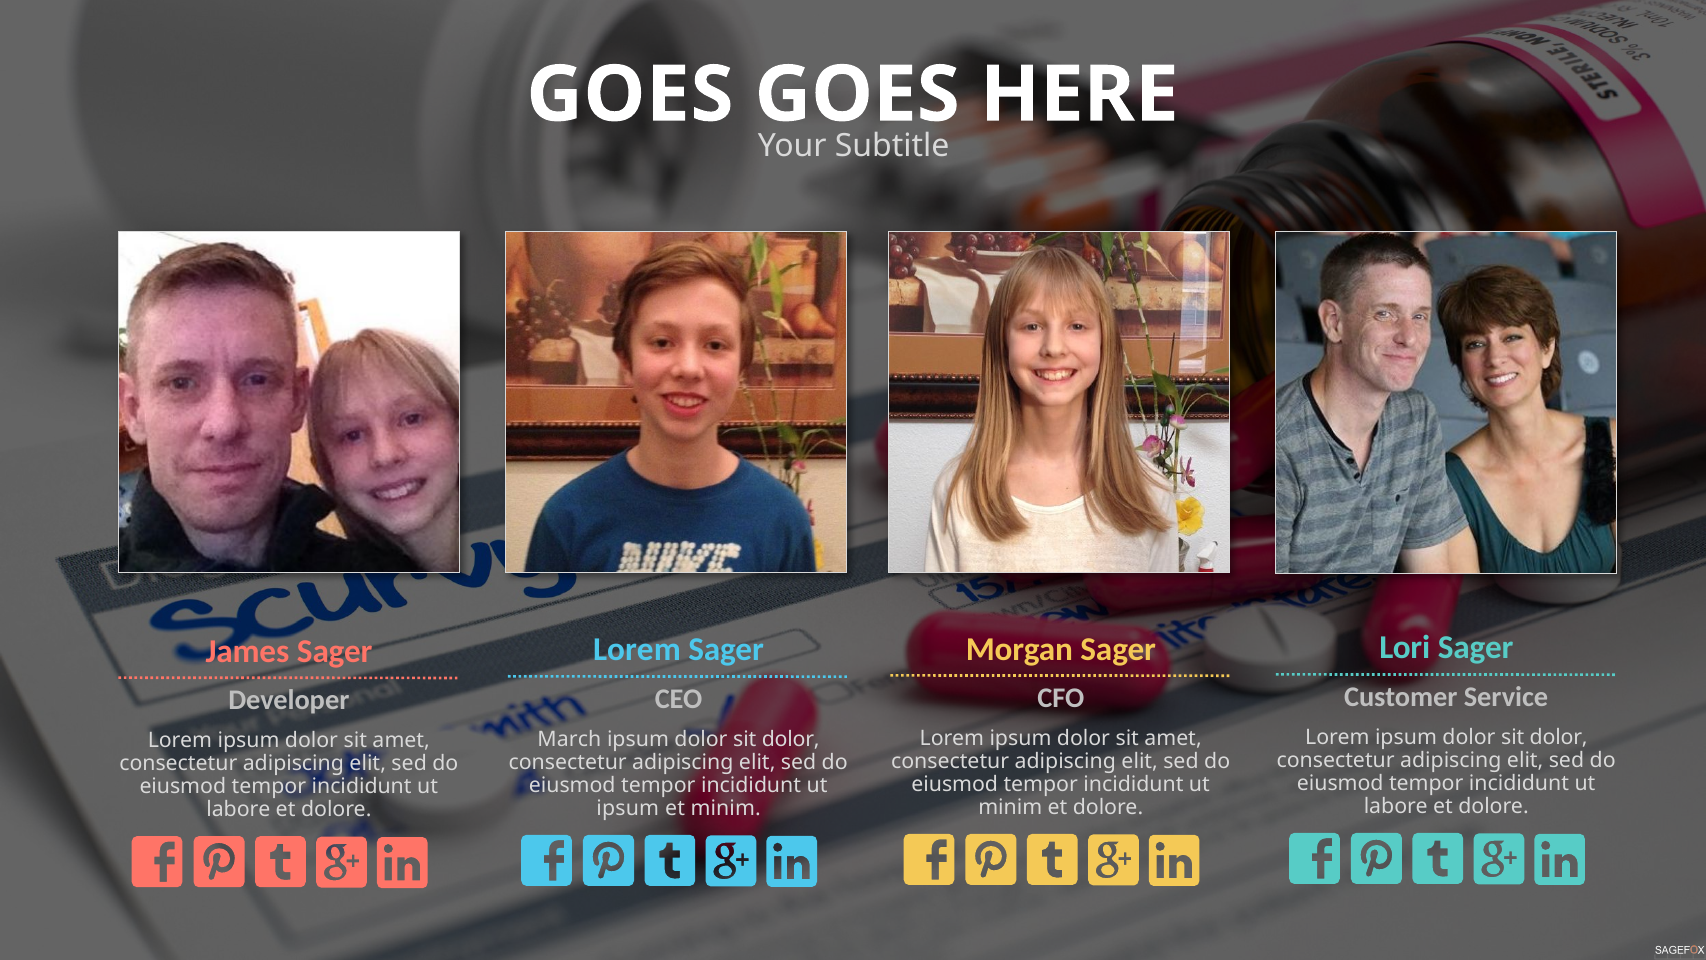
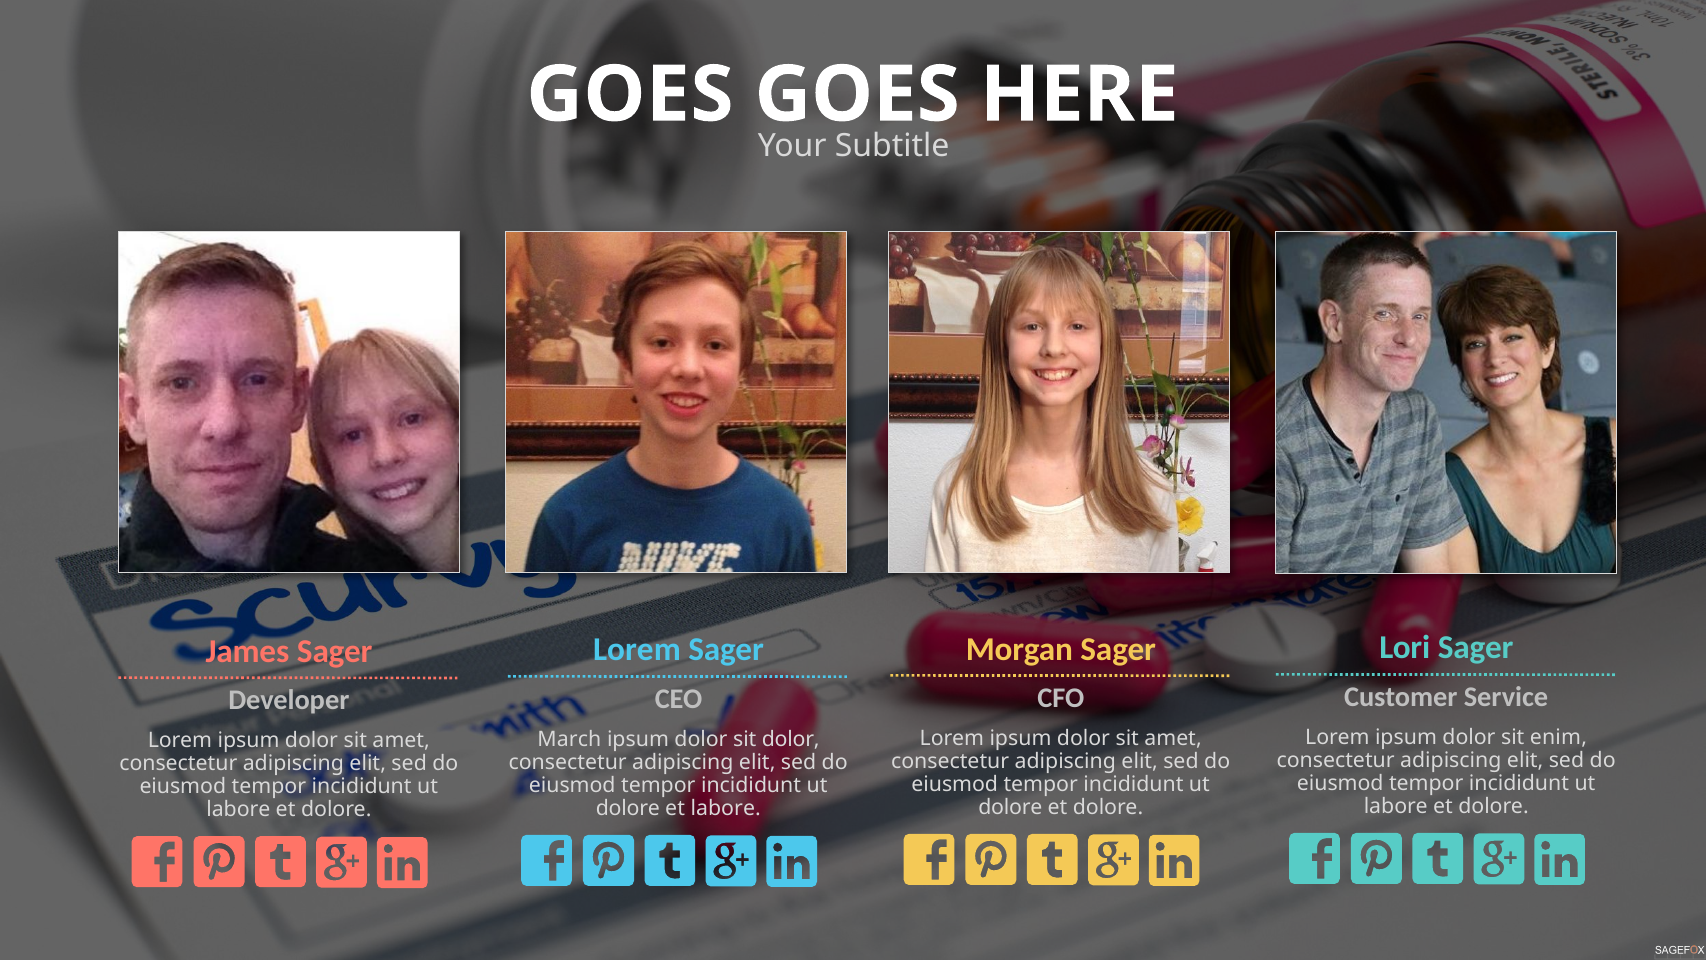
dolor: dolor -> enim (1558, 737)
minim: minim -> dolore (1010, 807)
ipsum: ipsum -> dolore (628, 808)
et minim: minim -> labore (726, 808)
